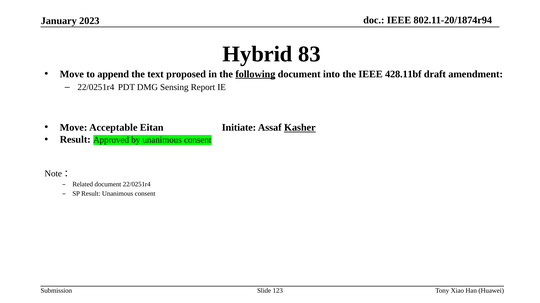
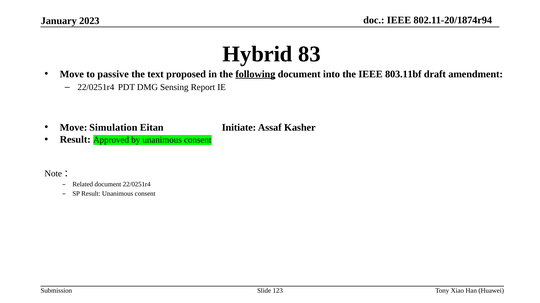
append: append -> passive (113, 74)
428.11bf: 428.11bf -> 803.11bf (403, 74)
Acceptable: Acceptable -> Simulation (113, 128)
Kasher underline: present -> none (300, 128)
